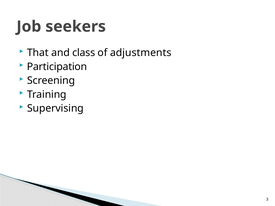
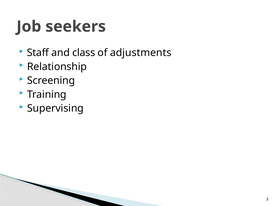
That: That -> Staff (38, 53)
Participation: Participation -> Relationship (57, 67)
